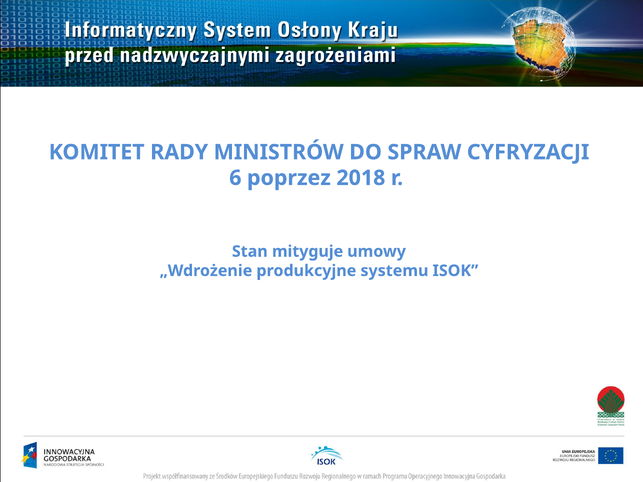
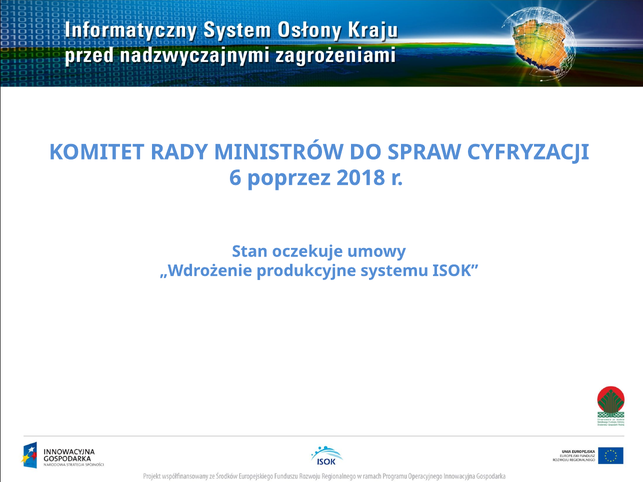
mityguje: mityguje -> oczekuje (307, 252)
